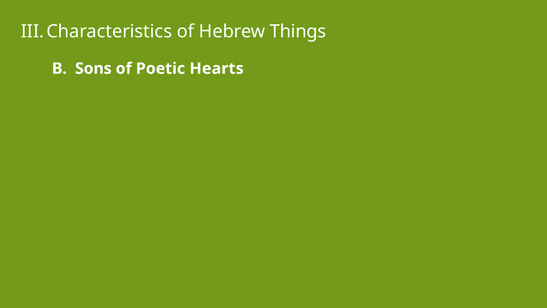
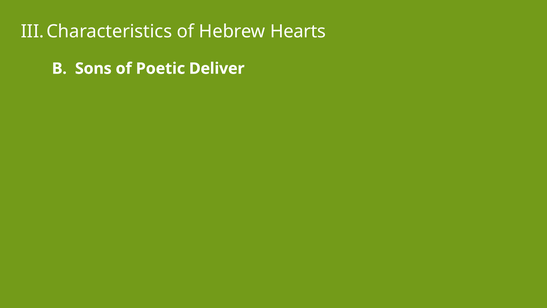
Things: Things -> Hearts (298, 31)
Hearts: Hearts -> Deliver (217, 68)
